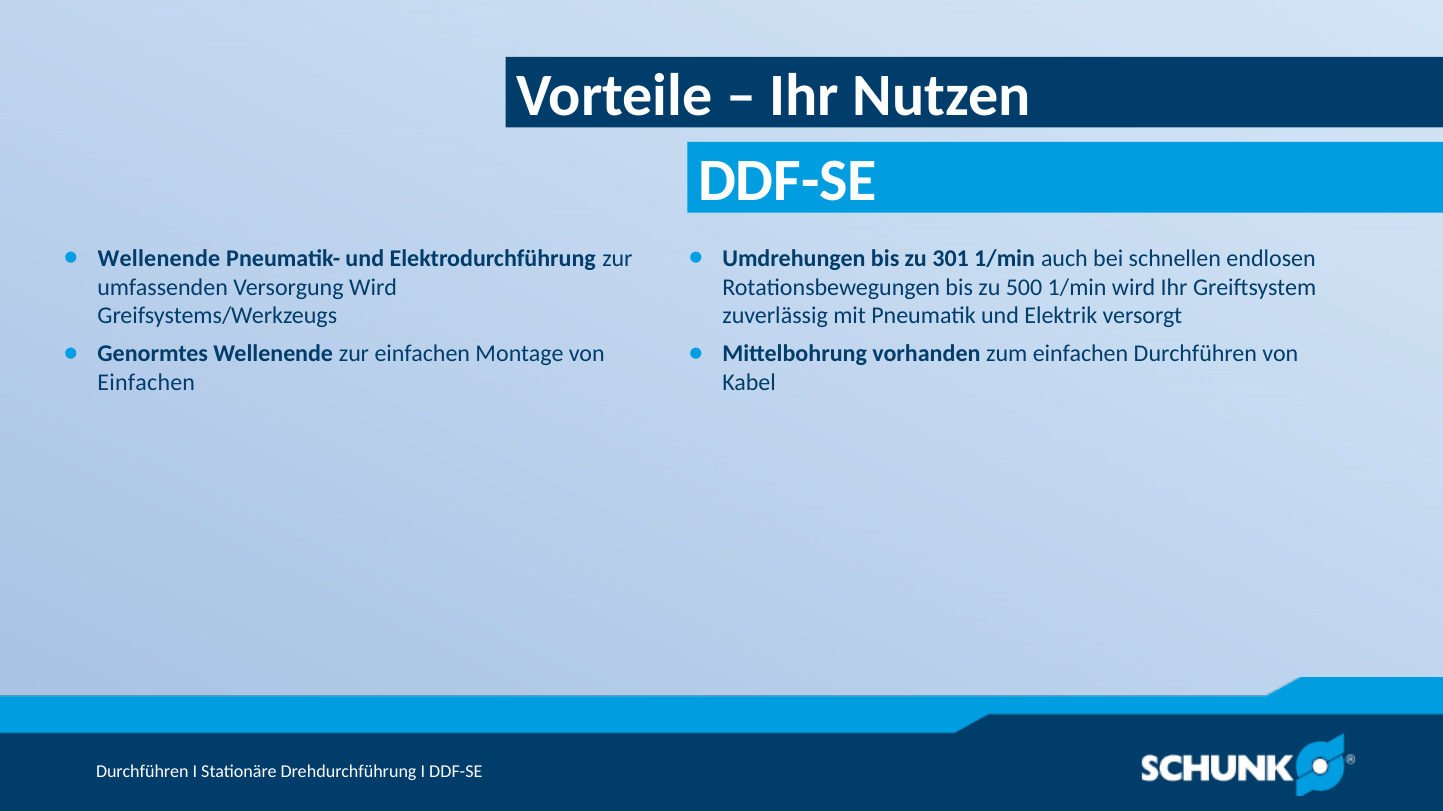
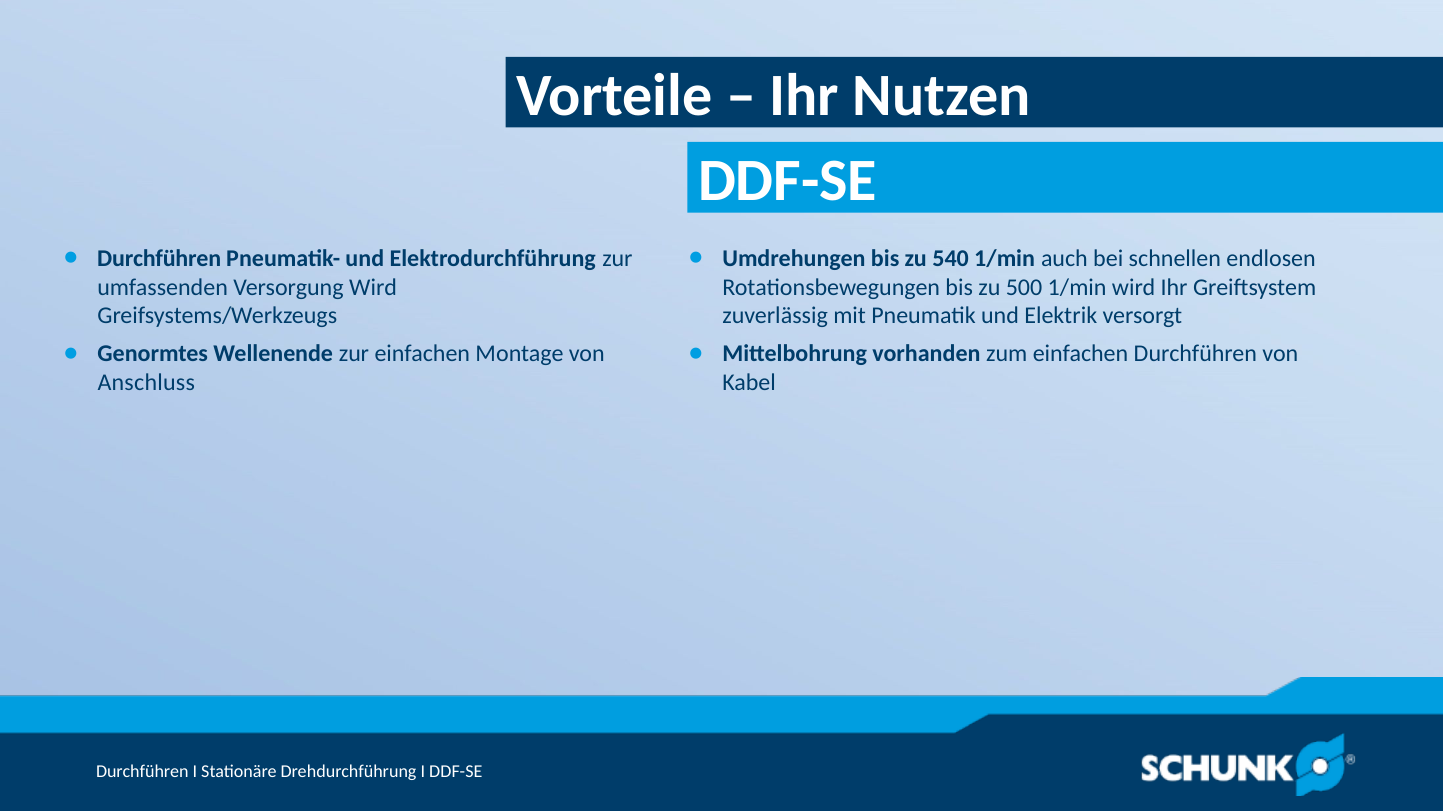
Wellenende: Wellenende -> Durchführen (159, 259)
301: 301 -> 540 (951, 259)
Einfachen: Einfachen -> Anschluss (146, 383)
